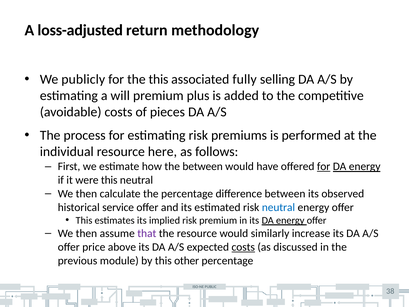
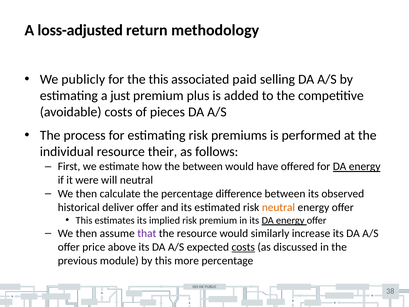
fully: fully -> paid (245, 79)
will: will -> just (120, 96)
here: here -> their (163, 152)
for underline: present -> none (324, 166)
were this: this -> will (109, 180)
service: service -> deliver (118, 207)
neutral colour: blue -> orange (278, 207)
other: other -> more (187, 261)
